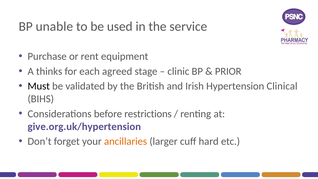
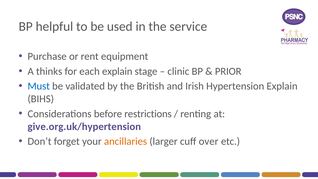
unable: unable -> helpful (54, 26)
each agreed: agreed -> explain (117, 71)
Must colour: black -> blue (39, 86)
Hypertension Clinical: Clinical -> Explain (282, 86)
hard: hard -> over (209, 141)
